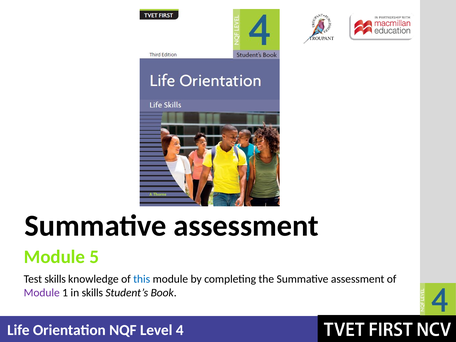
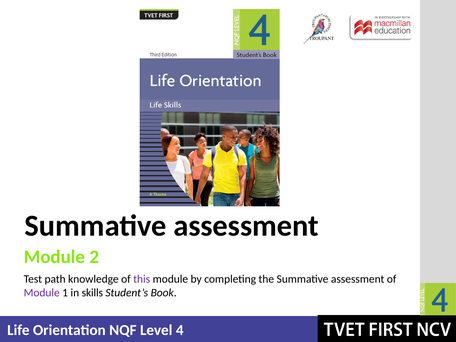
5: 5 -> 2 (94, 257)
Test skills: skills -> path (55, 279)
this colour: blue -> purple (142, 279)
